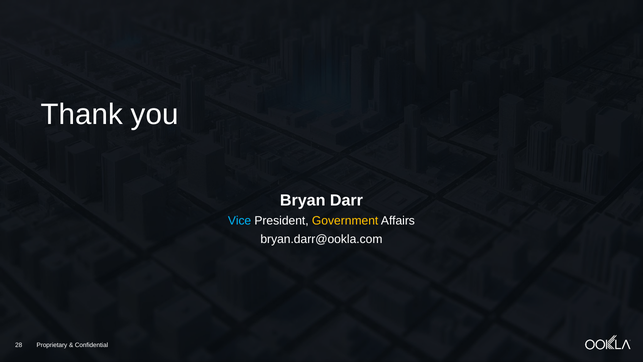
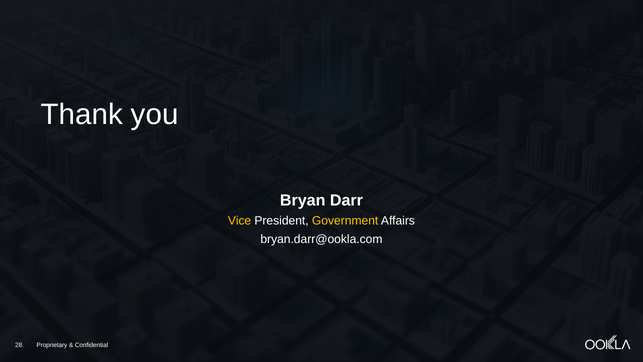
Vice colour: light blue -> yellow (240, 221)
